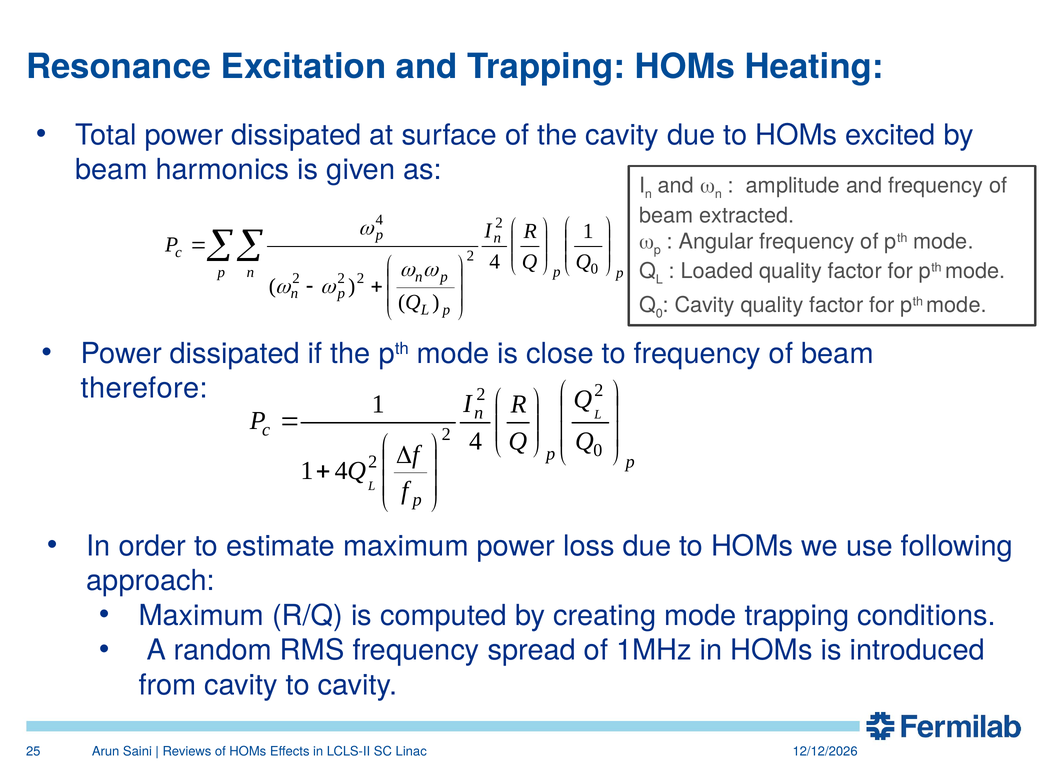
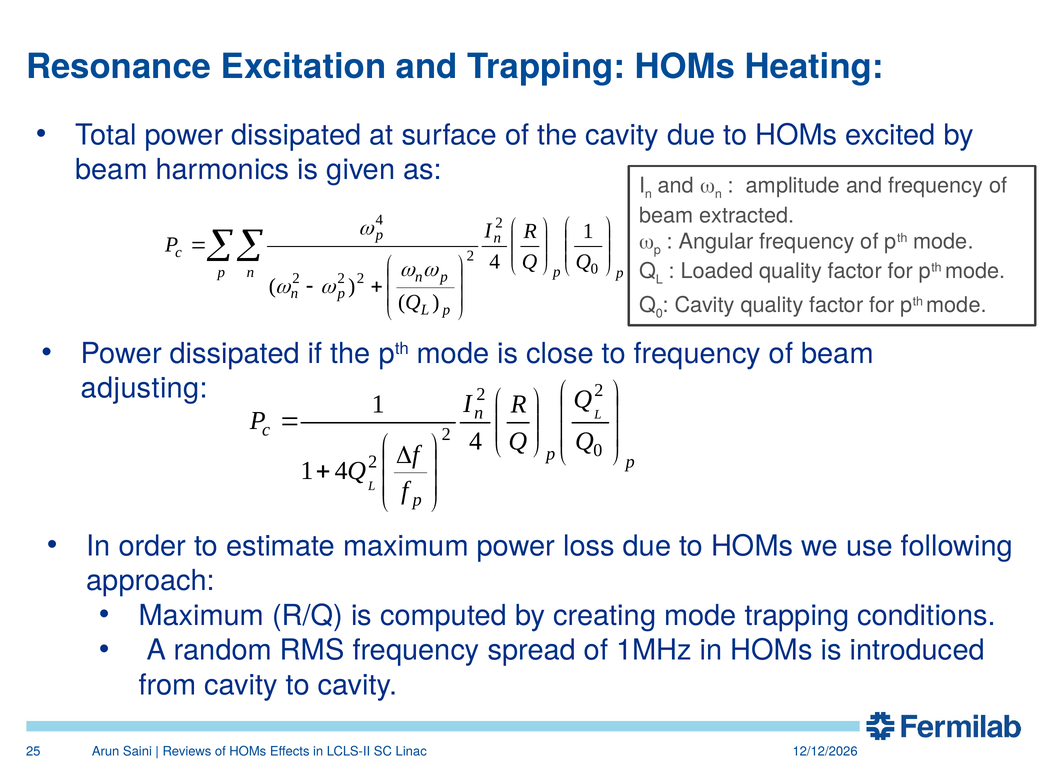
therefore: therefore -> adjusting (144, 388)
